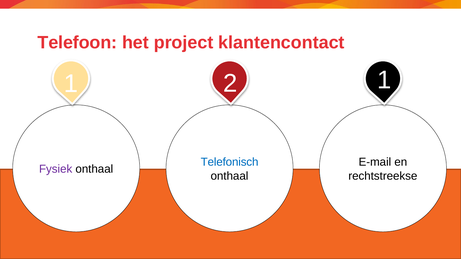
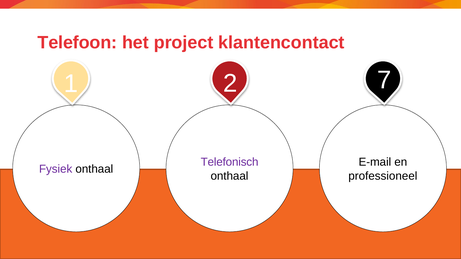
2 1: 1 -> 7 (384, 80)
Telefonisch colour: blue -> purple (230, 162)
rechtstreekse: rechtstreekse -> professioneel (383, 176)
